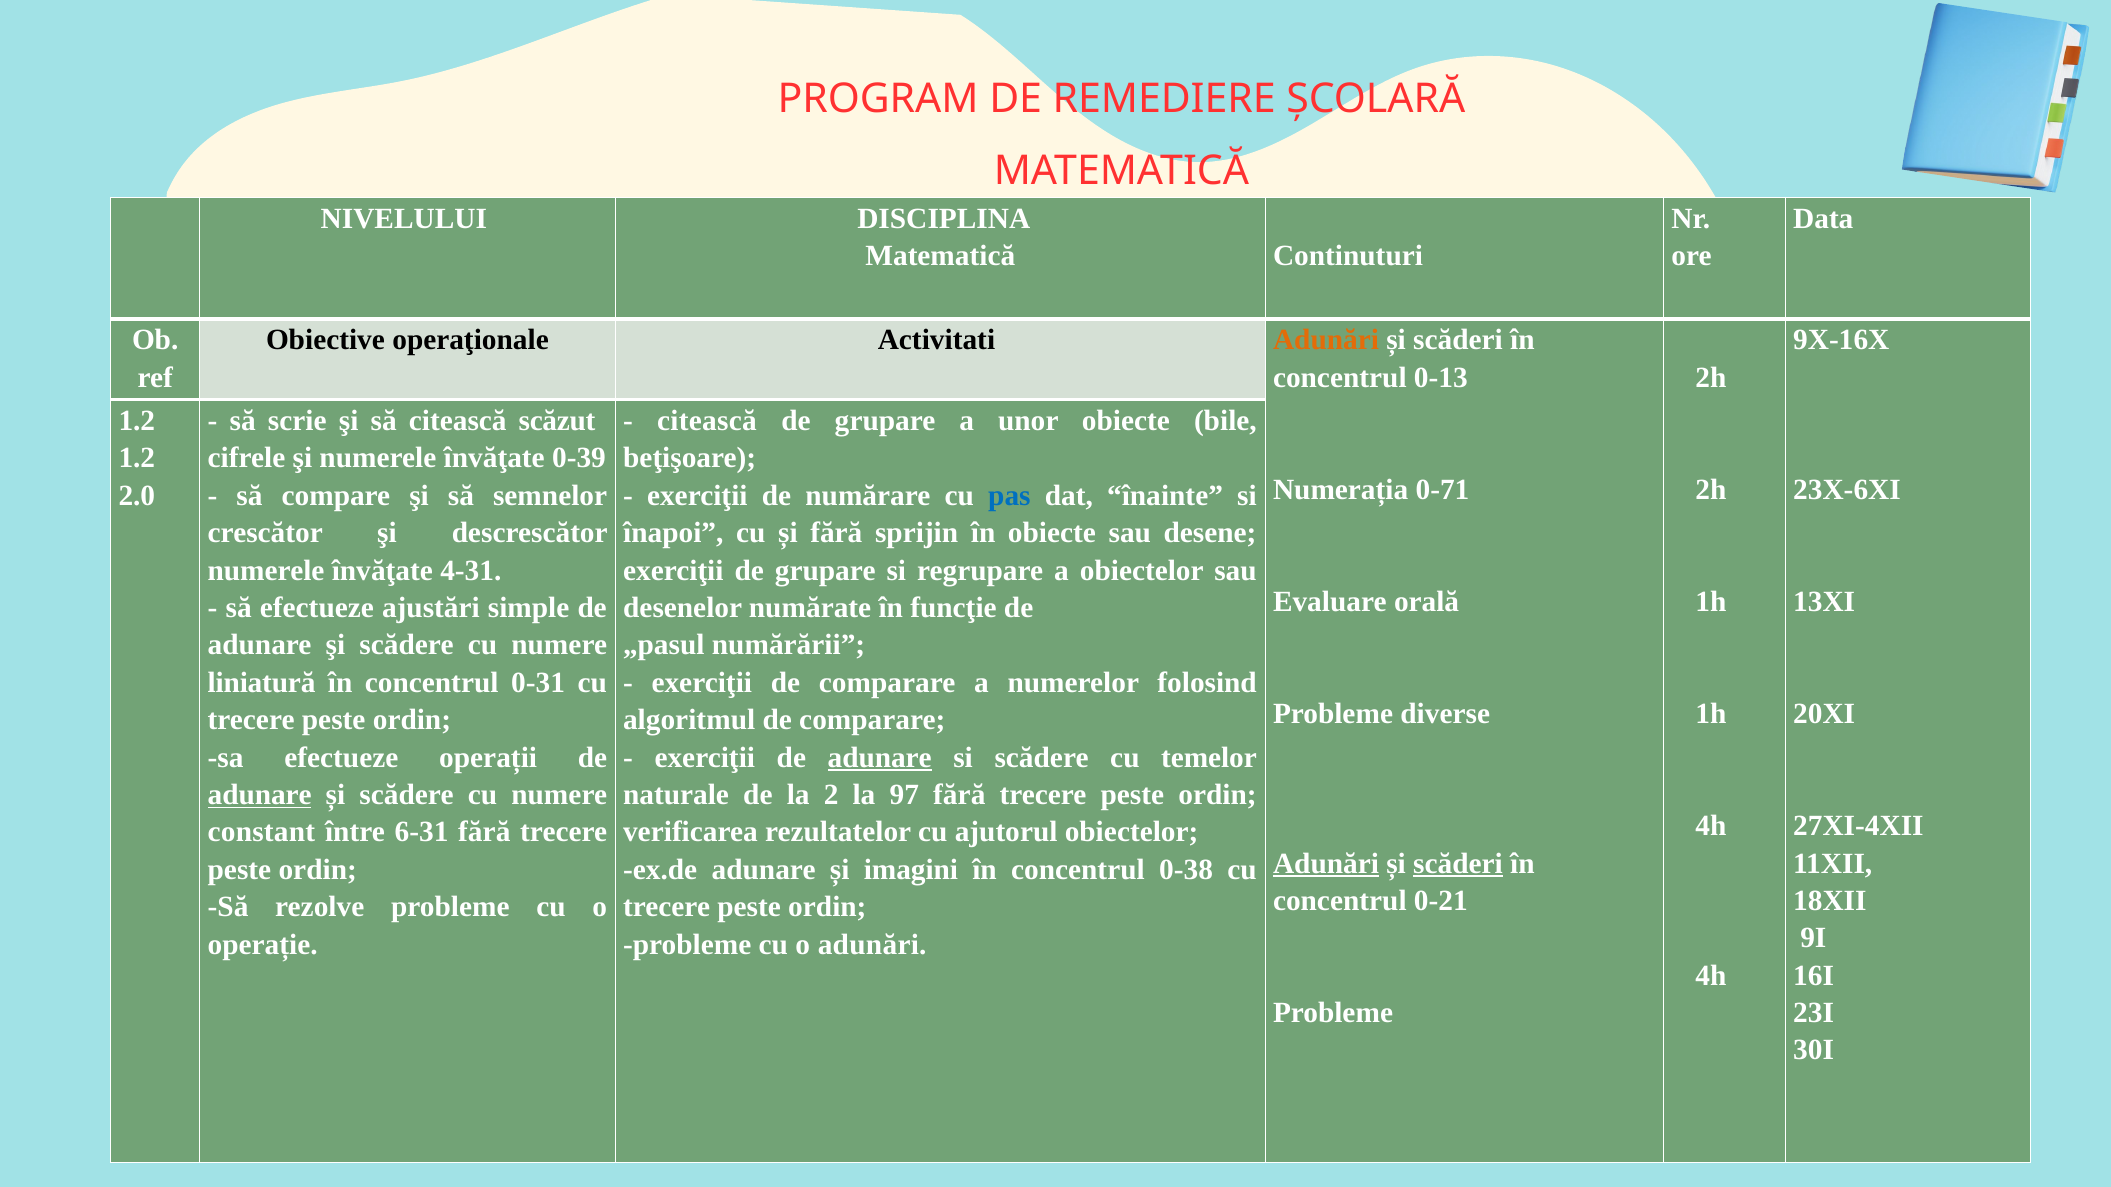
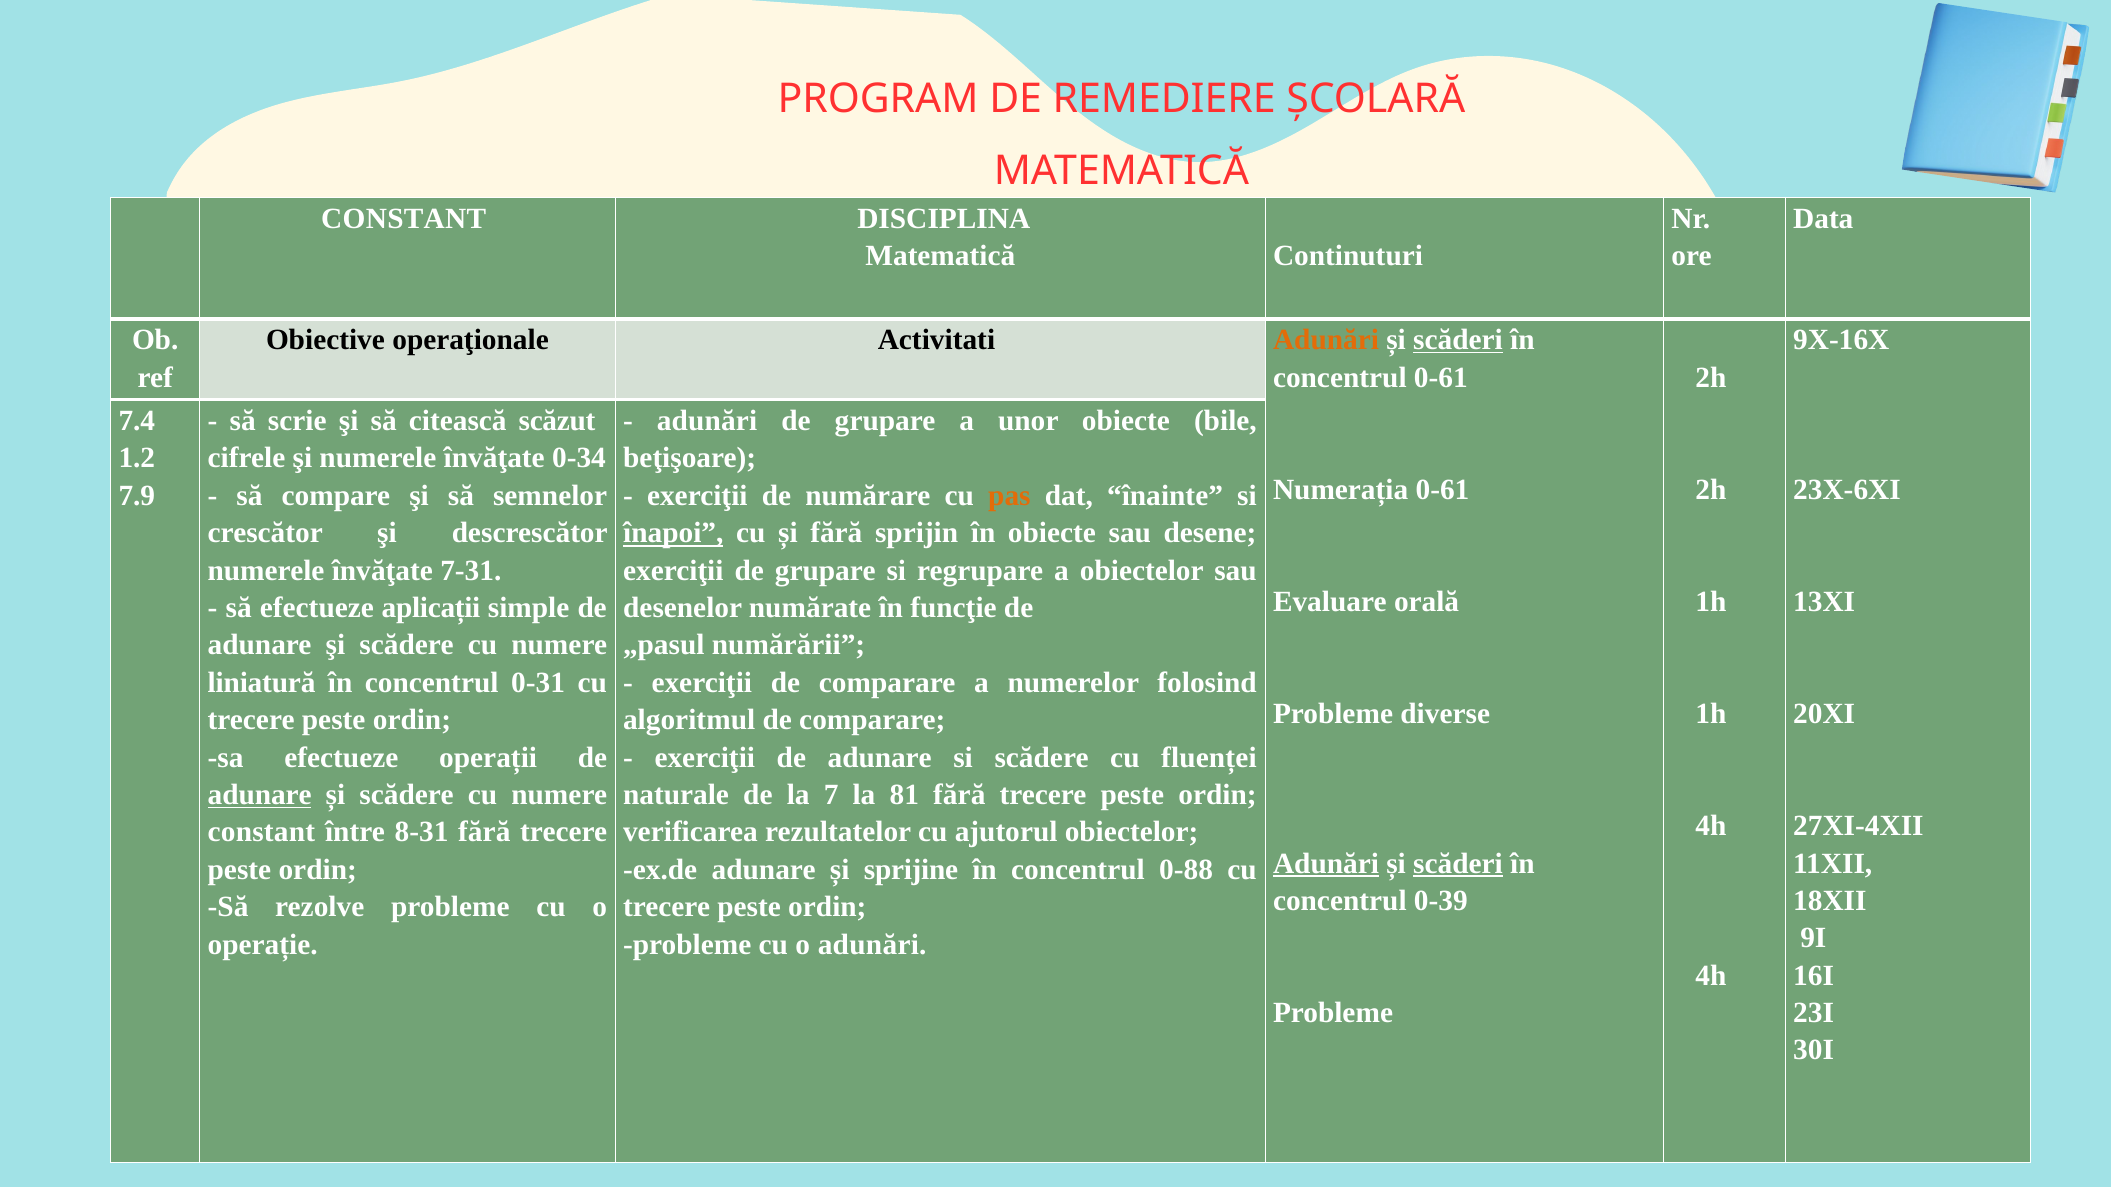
NIVELULUI: NIVELULUI -> CONSTANT (404, 219)
scăderi underline: none -> present (1458, 340)
concentrul 0-13: 0-13 -> 0-61 (1441, 377)
1.2: 1.2 -> 7.4 (137, 421)
citească: citească -> adunări (707, 421)
0-39: 0-39 -> 0-34 (579, 458)
Numerația 0-71: 0-71 -> 0-61 (1442, 490)
2.0: 2.0 -> 7.9 (137, 496)
pas colour: blue -> orange (1009, 496)
înapoi underline: none -> present (673, 533)
4-31: 4-31 -> 7-31 (471, 571)
ajustări: ajustări -> aplicații (431, 608)
adunare underline: present -> none (880, 758)
temelor: temelor -> fluenței (1209, 758)
2: 2 -> 7 (831, 795)
97: 97 -> 81 (904, 795)
6-31: 6-31 -> 8-31 (422, 832)
imagini: imagini -> sprijine (911, 870)
0-38: 0-38 -> 0-88 (1186, 870)
0-21: 0-21 -> 0-39 (1441, 901)
